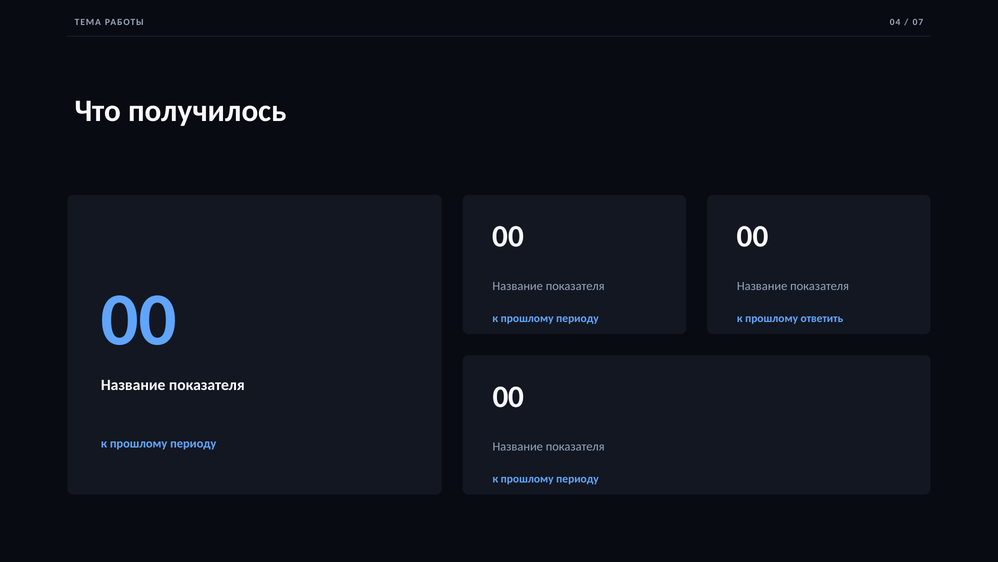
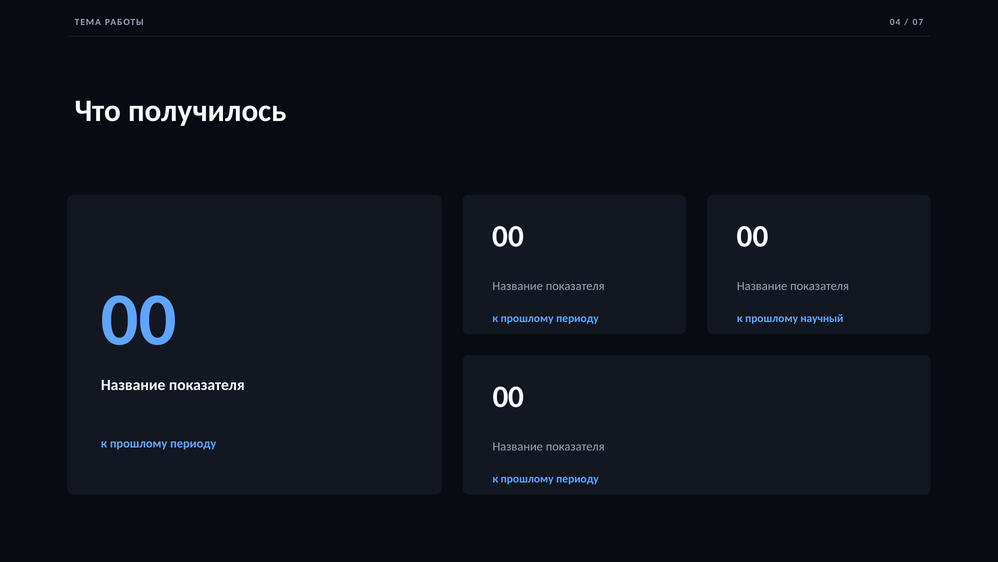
ответить: ответить -> научный (822, 318)
